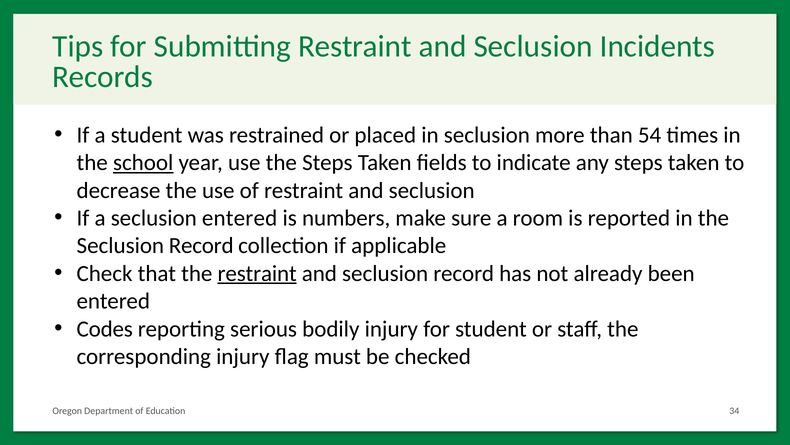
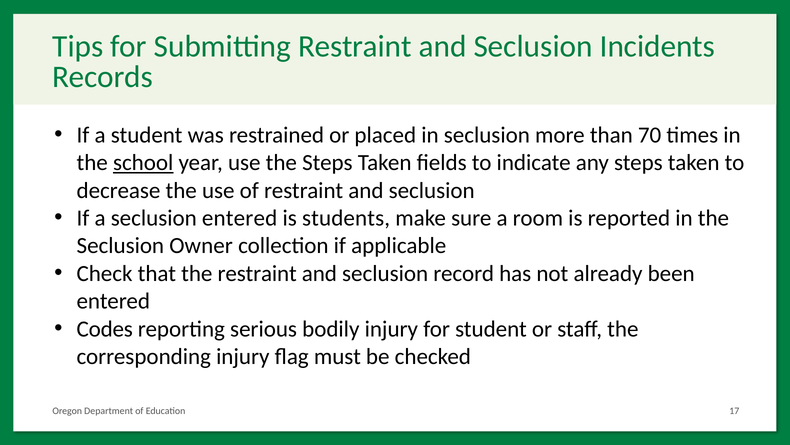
54: 54 -> 70 (650, 135)
numbers: numbers -> students (346, 218)
Record: Record -> Owner (201, 245)
restraint underline: present -> none (257, 273)
34: 34 -> 17 (734, 410)
